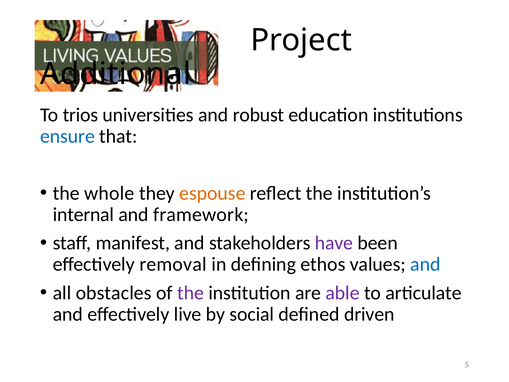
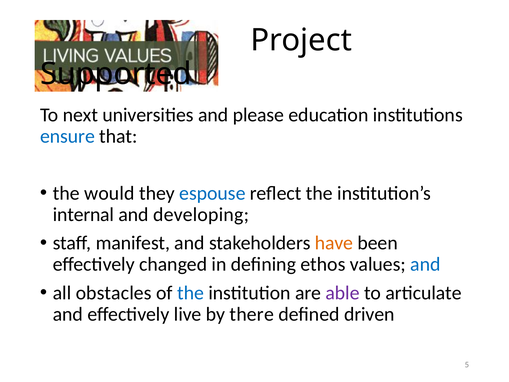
Additional: Additional -> Supported (116, 74)
trios: trios -> next (80, 115)
robust: robust -> please (258, 115)
whole: whole -> would (109, 193)
espouse colour: orange -> blue (212, 193)
framework: framework -> developing (201, 214)
have colour: purple -> orange (334, 243)
removal: removal -> changed (173, 264)
the colour: purple -> blue (190, 293)
social: social -> there (252, 314)
